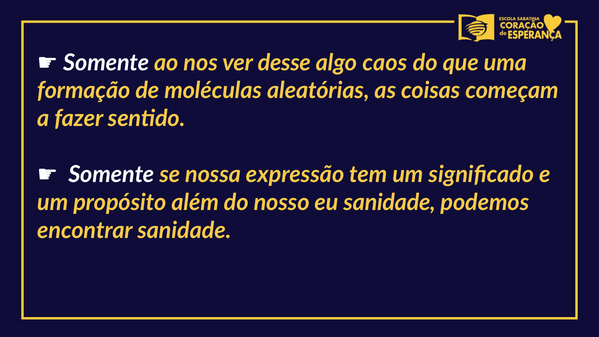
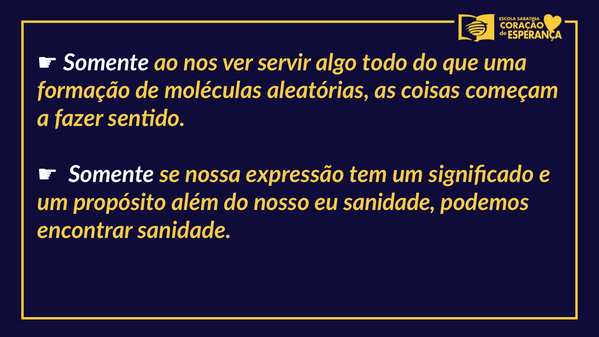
desse: desse -> servir (284, 63)
caos: caos -> todo (385, 63)
